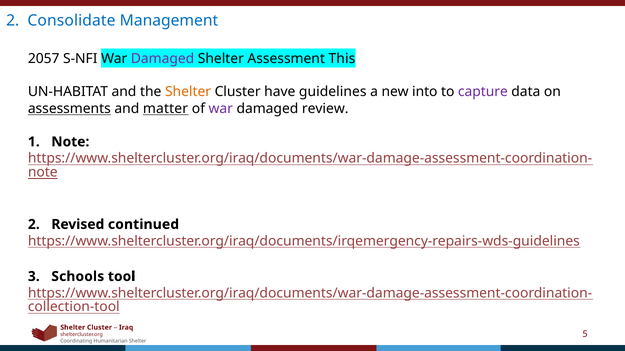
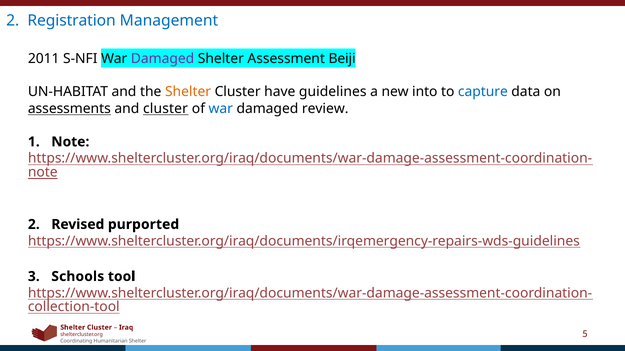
Consolidate: Consolidate -> Registration (72, 21)
2057: 2057 -> 2011 (44, 59)
This: This -> Beiji (342, 59)
capture colour: purple -> blue (483, 92)
and matter: matter -> cluster (166, 109)
war colour: purple -> blue (221, 109)
continued: continued -> purported (144, 225)
